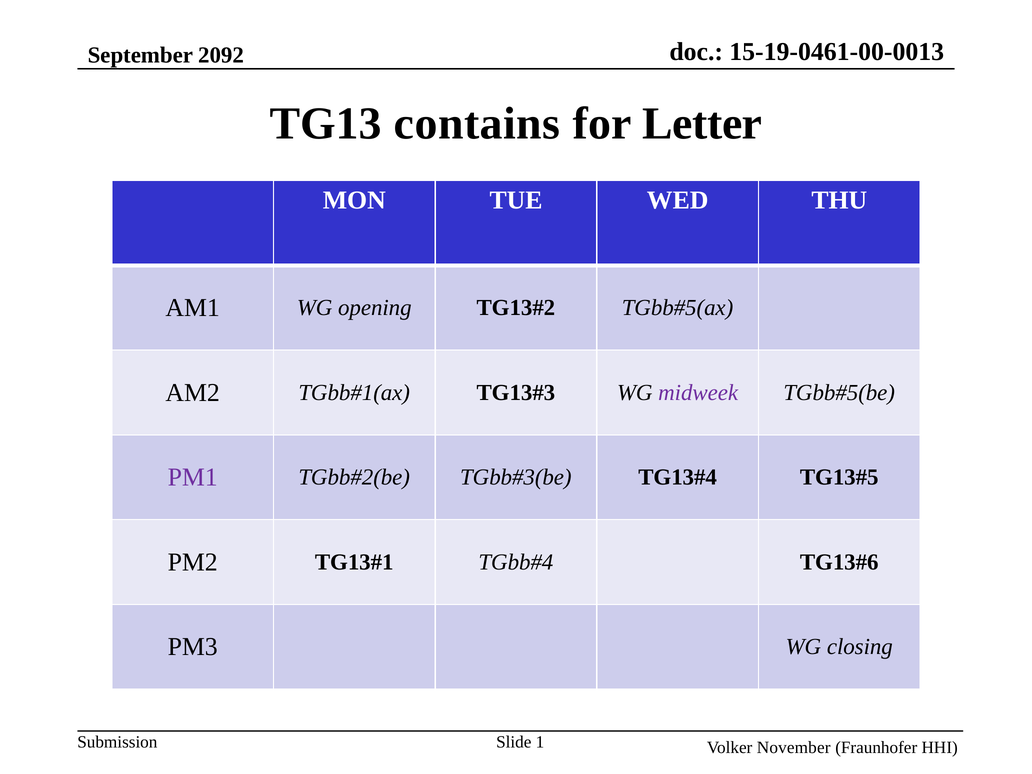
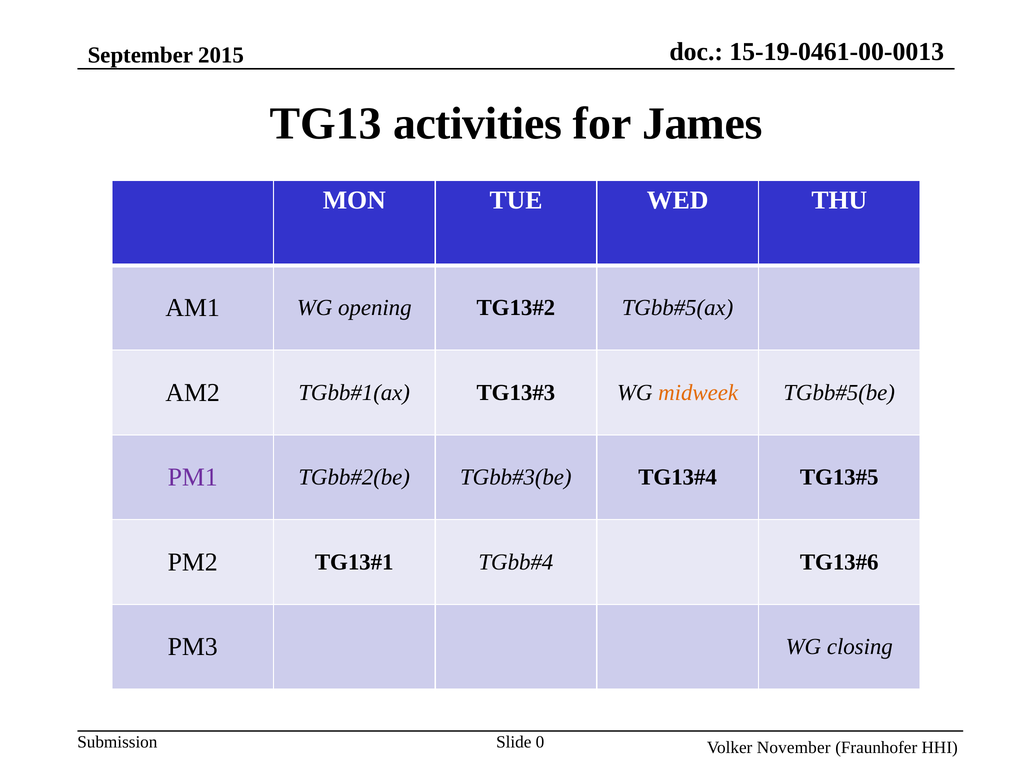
2092: 2092 -> 2015 (221, 55)
contains: contains -> activities (477, 124)
Letter: Letter -> James (702, 124)
midweek colour: purple -> orange (698, 393)
1: 1 -> 0 (540, 742)
